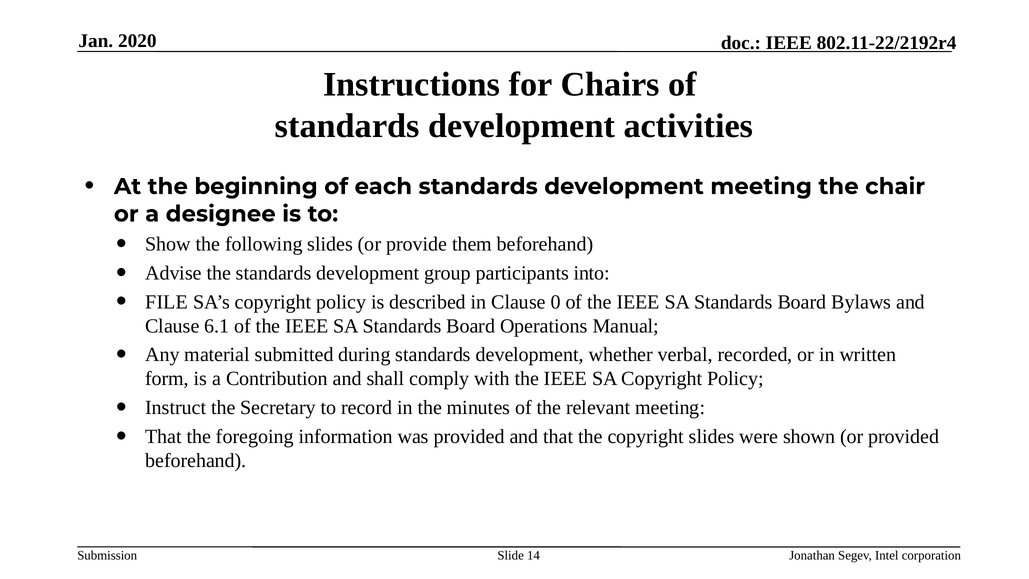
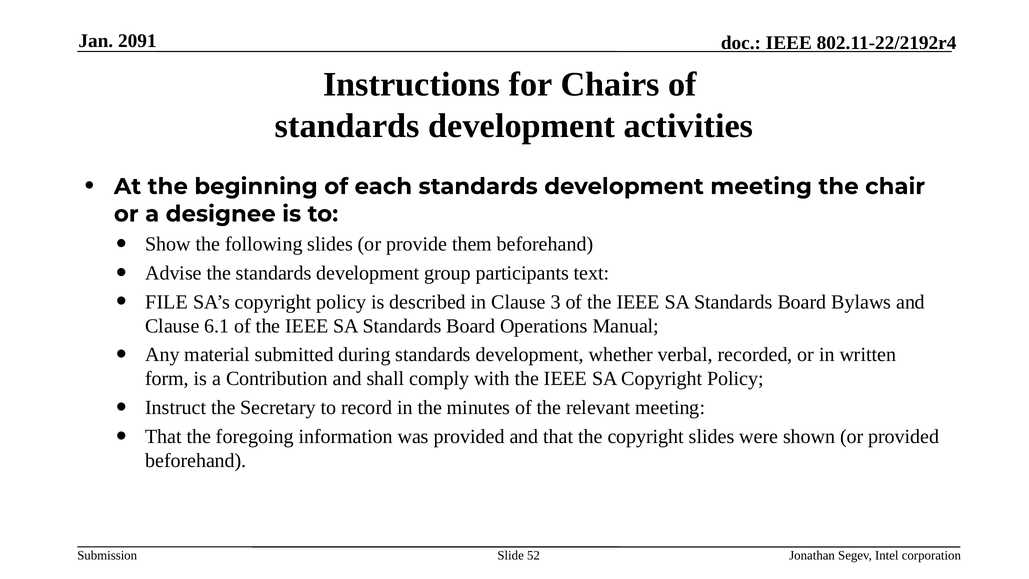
2020: 2020 -> 2091 (137, 41)
into: into -> text (592, 273)
0: 0 -> 3 (556, 302)
14: 14 -> 52 (533, 555)
